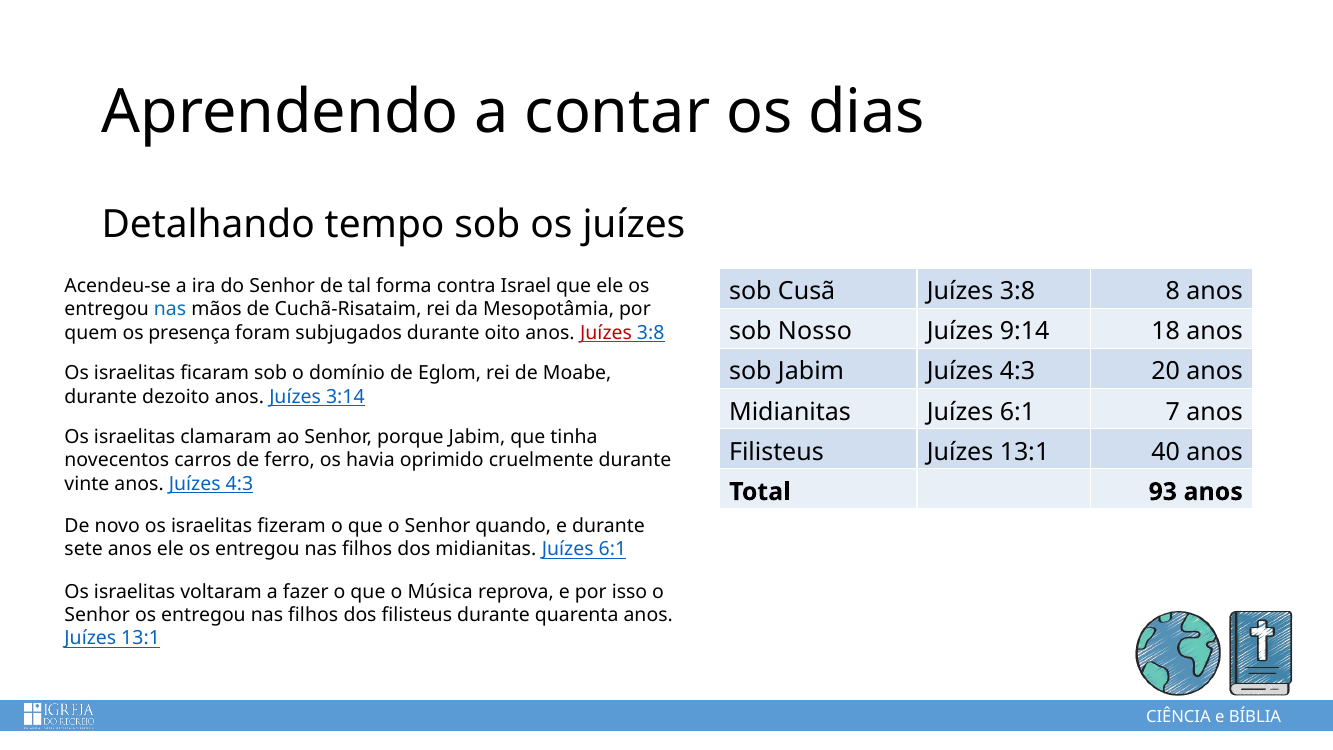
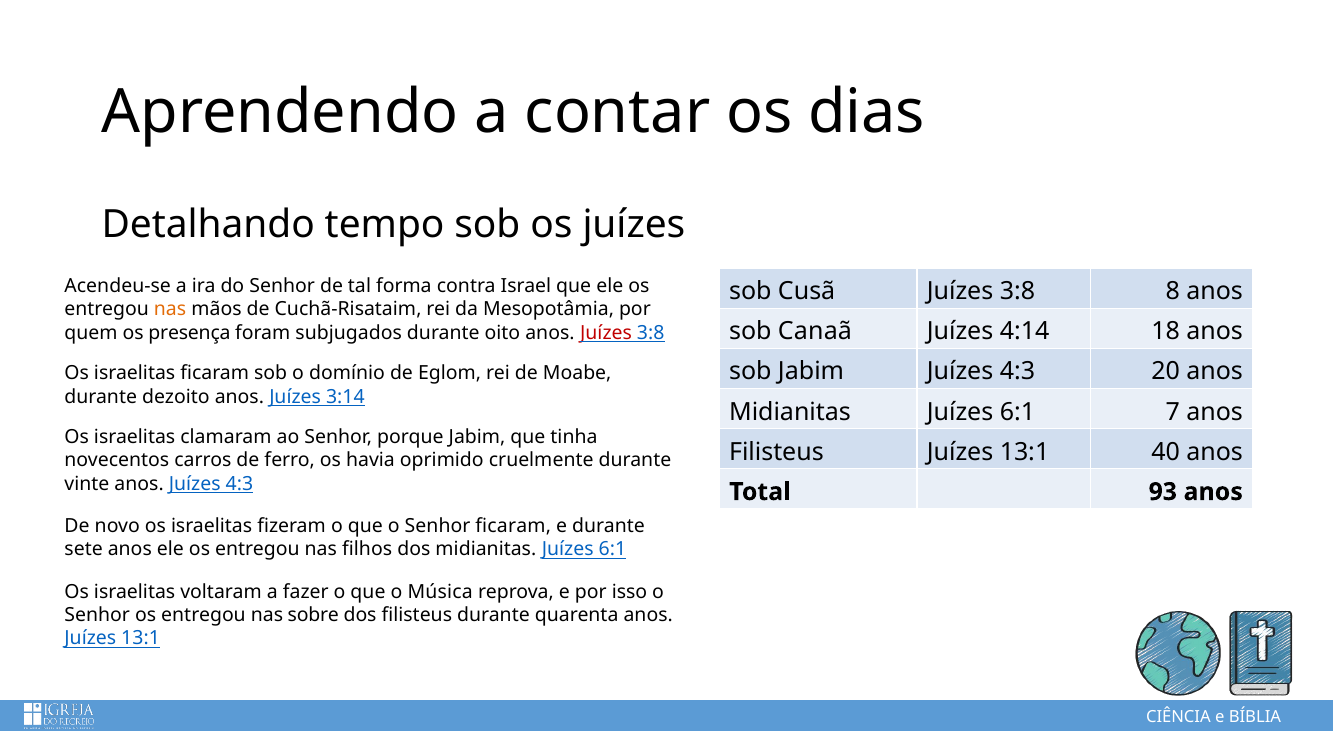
nas colour: blue -> orange (170, 309)
Nosso: Nosso -> Canaã (815, 332)
9:14: 9:14 -> 4:14 (1025, 332)
Senhor quando: quando -> ficaram (513, 526)
filhos: filhos -> sobre (313, 615)
